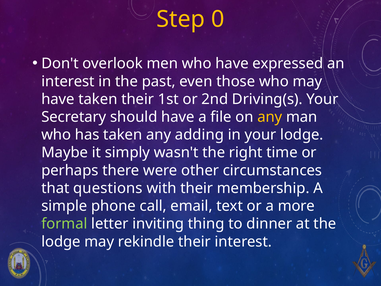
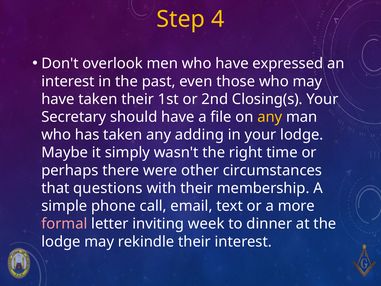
0: 0 -> 4 (218, 19)
Driving(s: Driving(s -> Closing(s (267, 99)
formal colour: light green -> pink (64, 224)
thing: thing -> week (206, 224)
